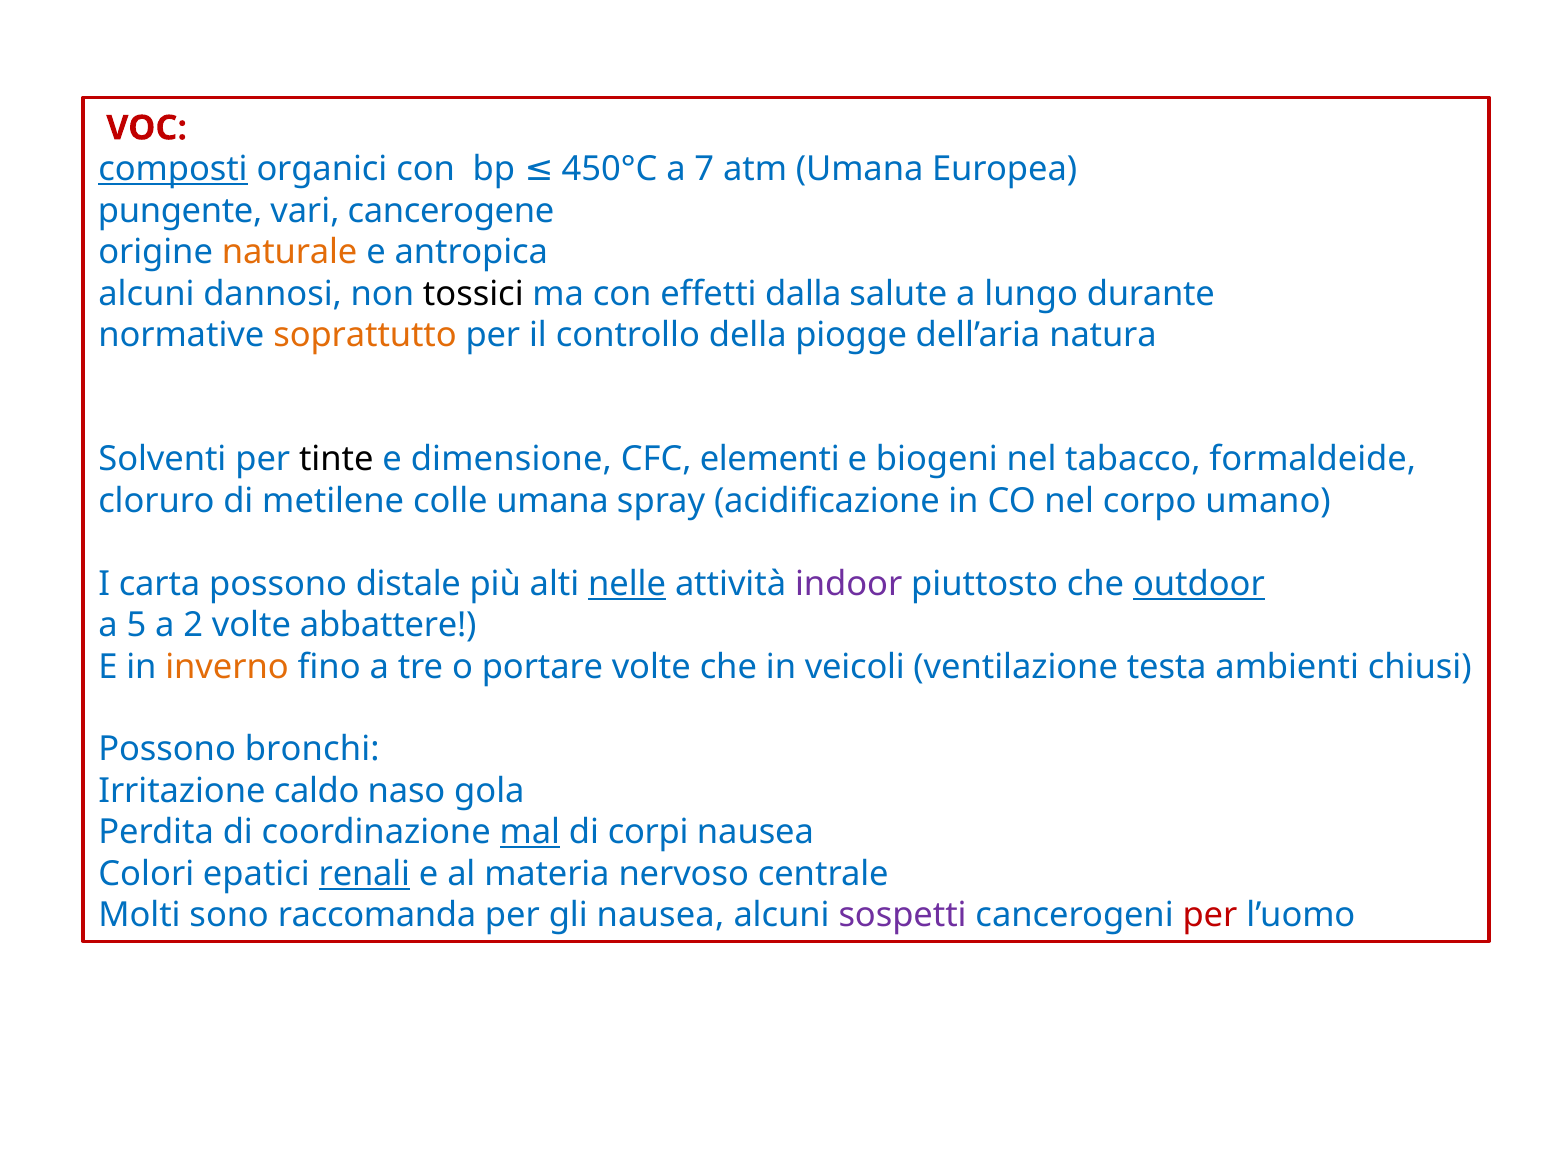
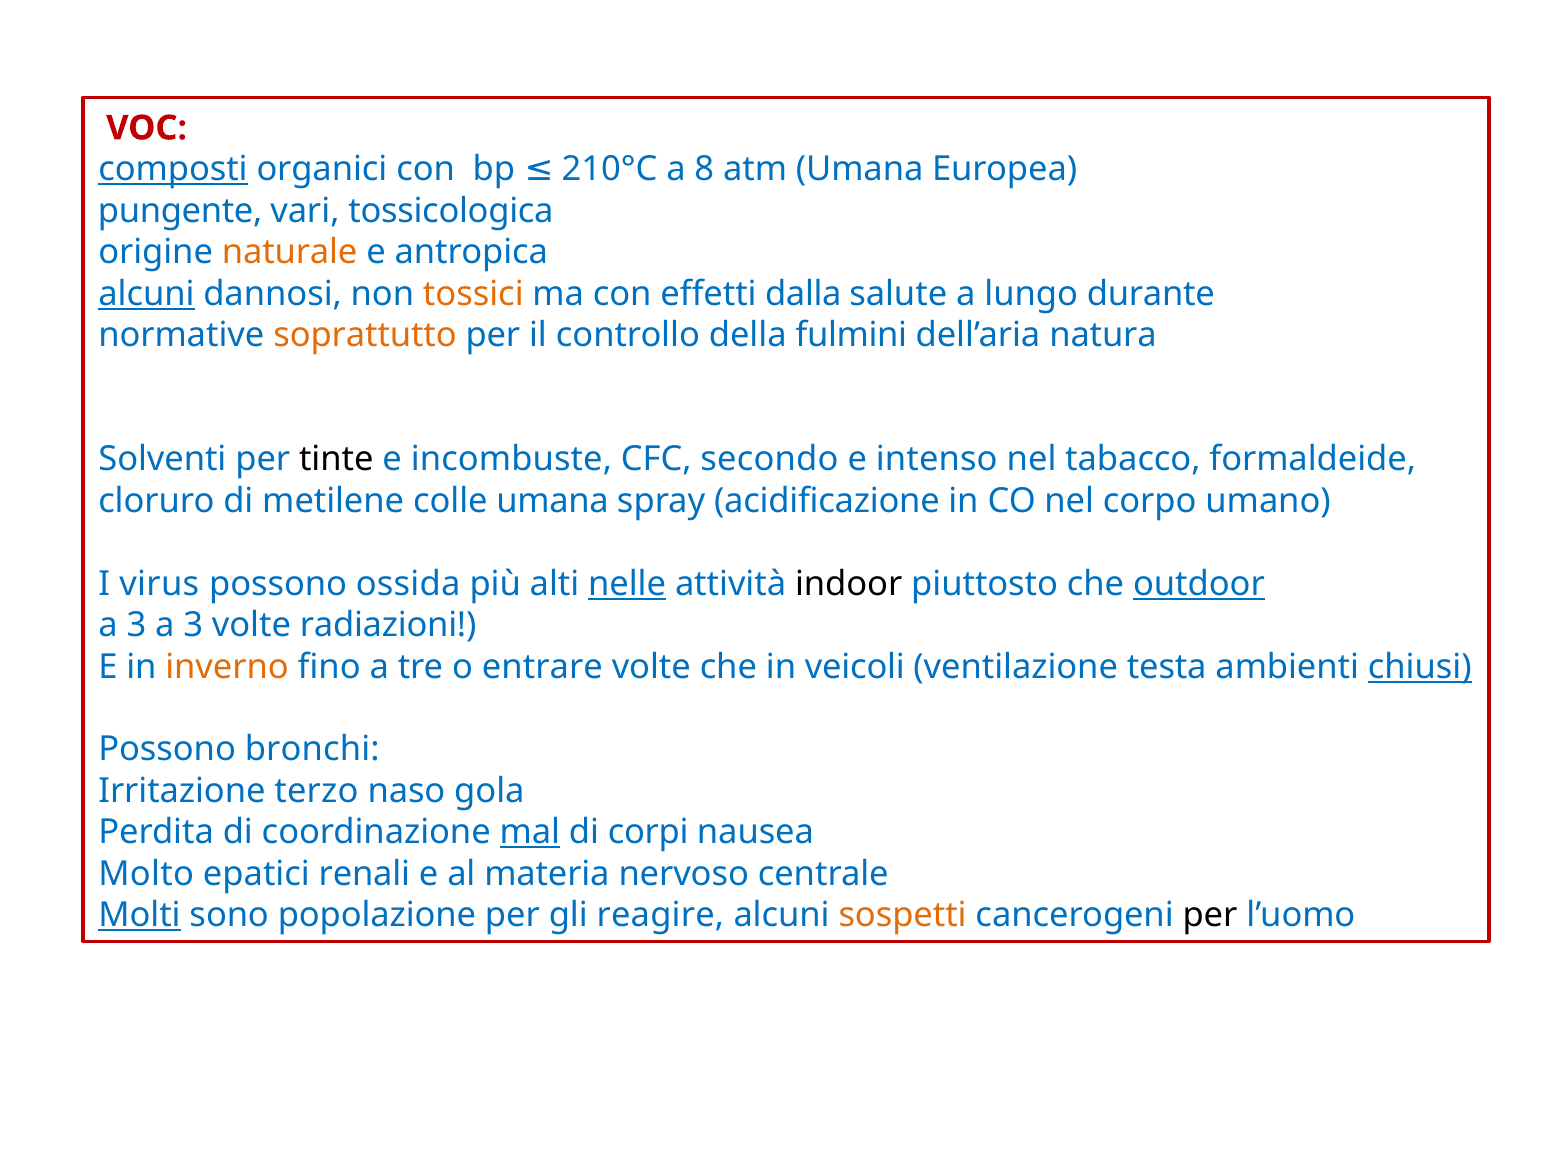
450°C: 450°C -> 210°C (610, 170)
7: 7 -> 8 (704, 170)
cancerogene: cancerogene -> tossicologica (451, 211)
alcuni underline: none -> present (146, 294)
tossici colour: black -> orange (473, 294)
piogge: piogge -> fulmini (851, 335)
dimensione: dimensione -> incombuste (511, 460)
elementi: elementi -> secondo (769, 460)
biogeni: biogeni -> intenso (937, 460)
carta: carta -> virus (159, 584)
distale: distale -> ossida (408, 584)
indoor colour: purple -> black (849, 584)
5: 5 -> 3 (136, 625)
2: 2 -> 3 (193, 625)
abbattere: abbattere -> radiazioni (388, 625)
portare: portare -> entrare (542, 667)
chiusi underline: none -> present (1420, 667)
caldo: caldo -> terzo (316, 791)
Colori: Colori -> Molto (146, 874)
renali underline: present -> none (364, 874)
Molti underline: none -> present (140, 916)
raccomanda: raccomanda -> popolazione (377, 916)
gli nausea: nausea -> reagire (660, 916)
sospetti colour: purple -> orange (903, 916)
per colour: red -> black (1210, 916)
